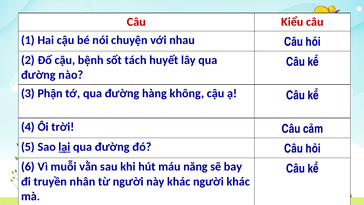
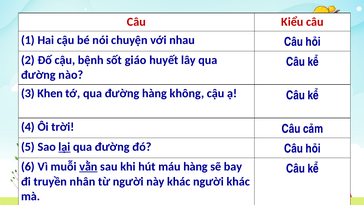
tách: tách -> giáo (136, 60)
Phận: Phận -> Khen (50, 93)
vằn underline: none -> present (88, 167)
máu năng: năng -> hàng (196, 167)
